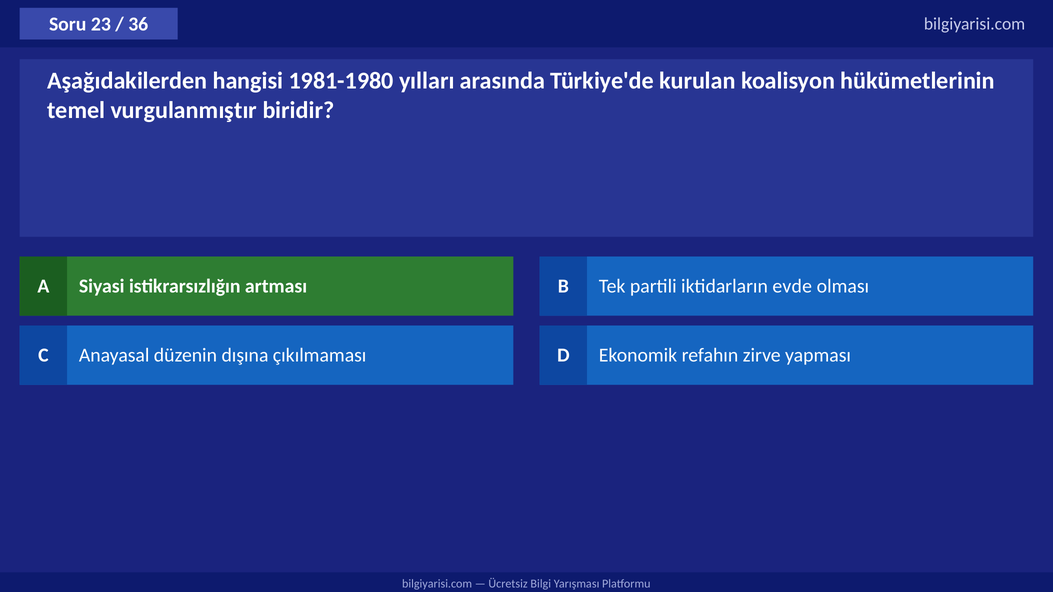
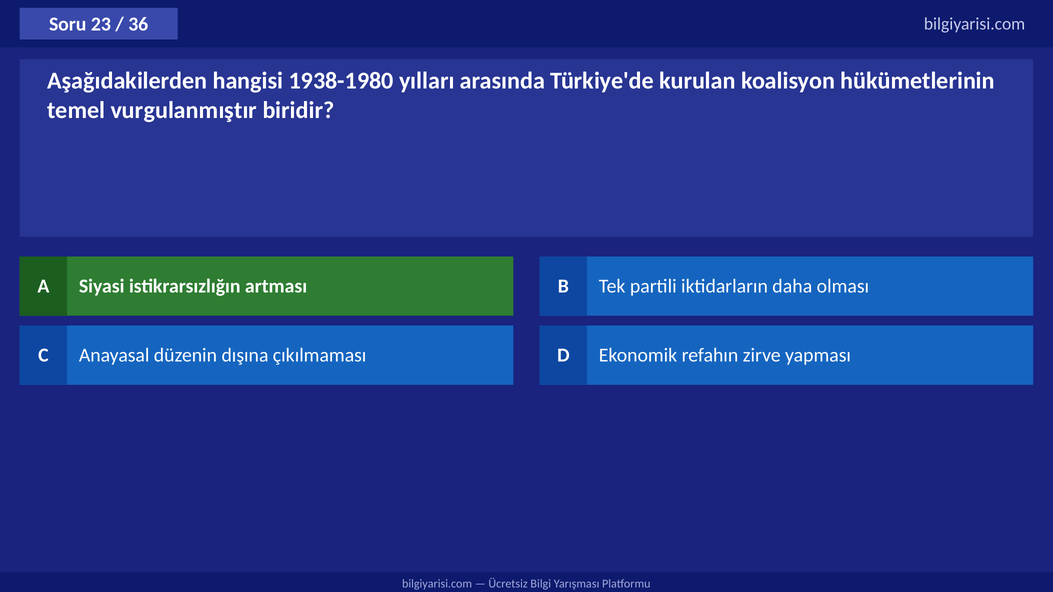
1981-1980: 1981-1980 -> 1938-1980 (341, 81)
evde: evde -> daha (792, 287)
